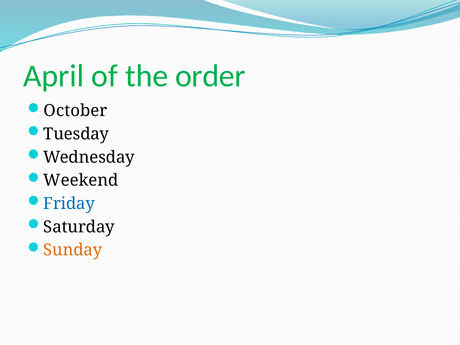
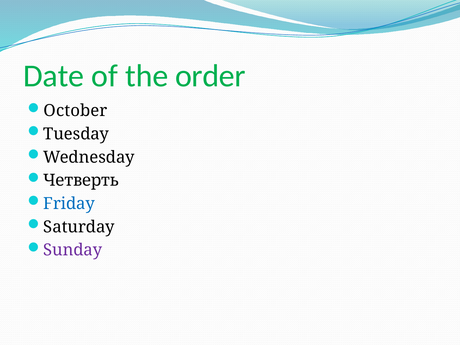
April: April -> Date (54, 76)
Weekend: Weekend -> Четверть (81, 180)
Sunday colour: orange -> purple (73, 250)
